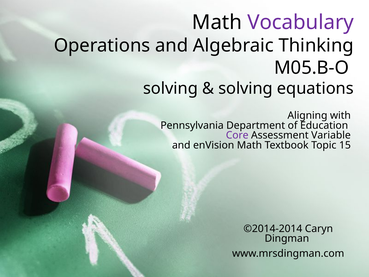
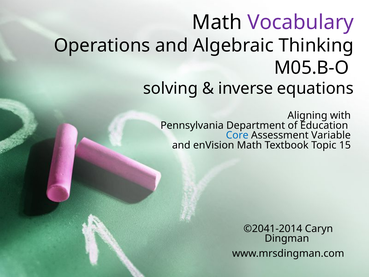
solving: solving -> inverse (246, 88)
Core colour: purple -> blue (237, 135)
©2014-2014: ©2014-2014 -> ©2041-2014 (273, 229)
